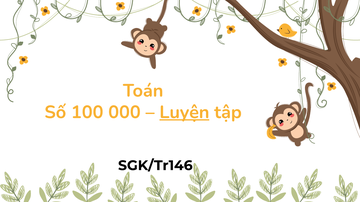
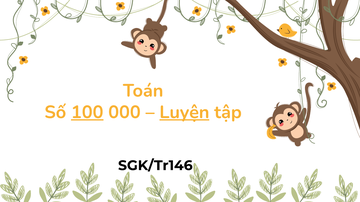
100 underline: none -> present (87, 112)
